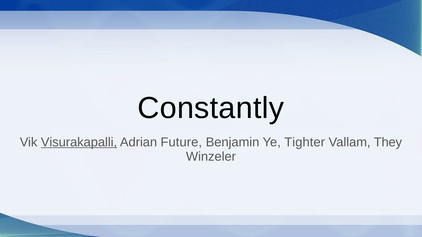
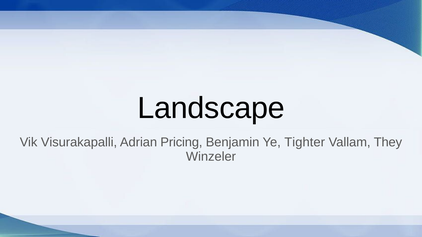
Constantly: Constantly -> Landscape (211, 108)
Visurakapalli underline: present -> none (79, 142)
Future: Future -> Pricing (181, 142)
